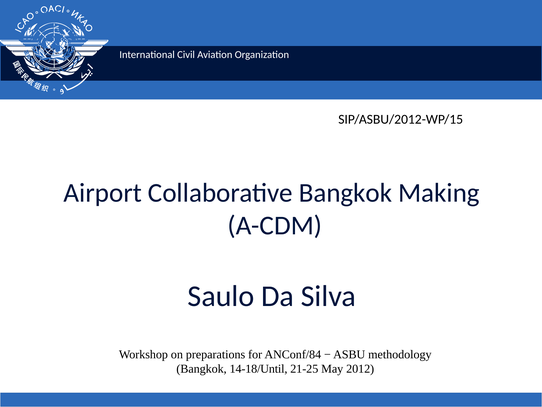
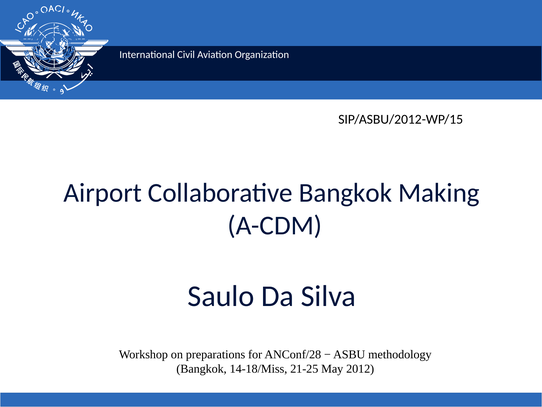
ANConf/84: ANConf/84 -> ANConf/28 (293, 354)
14-18/Until: 14-18/Until -> 14-18/Miss (258, 368)
